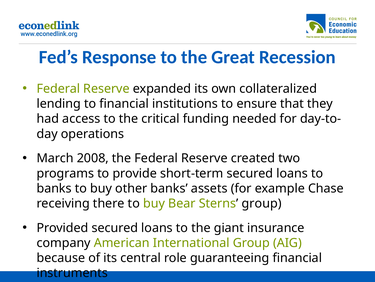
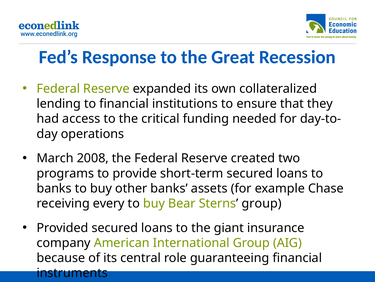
there: there -> every (109, 203)
